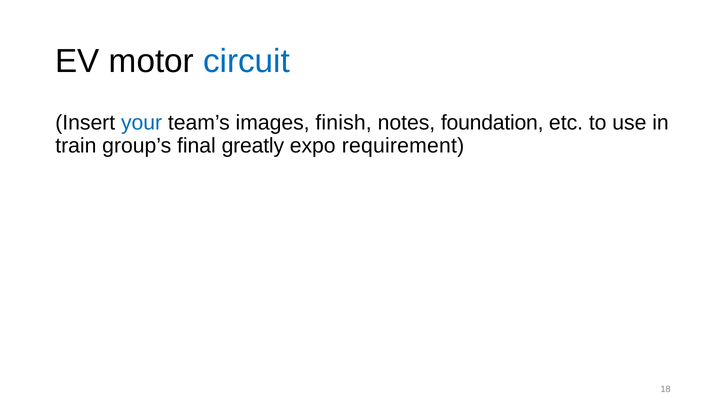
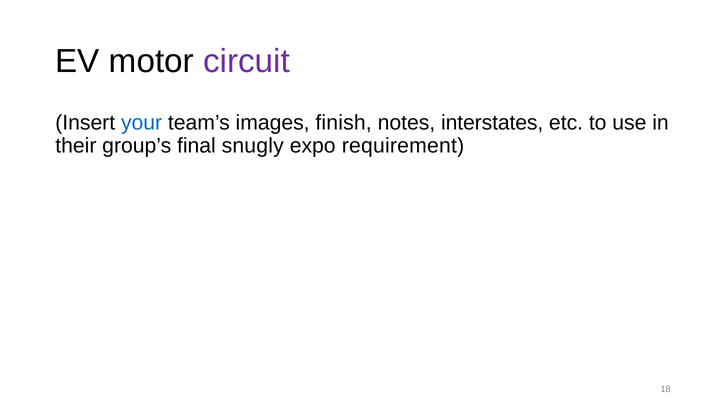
circuit colour: blue -> purple (247, 61)
foundation: foundation -> interstates (492, 123)
train: train -> their (76, 146)
greatly: greatly -> snugly (253, 146)
